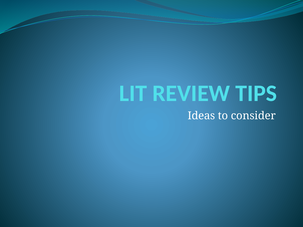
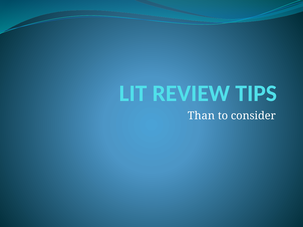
Ideas: Ideas -> Than (201, 116)
